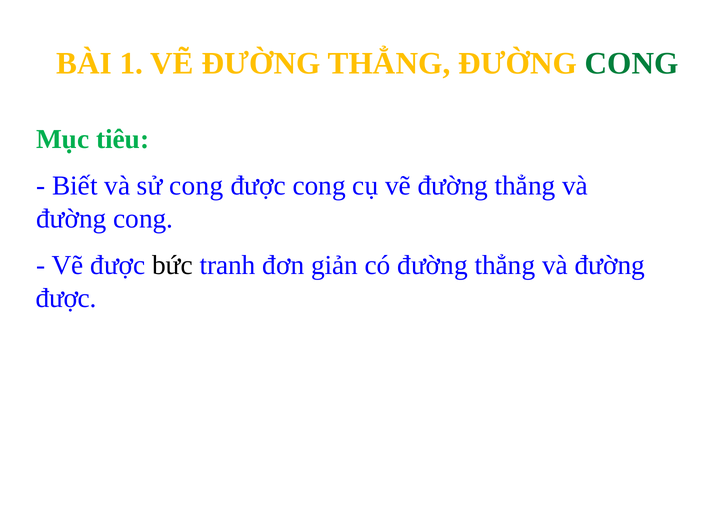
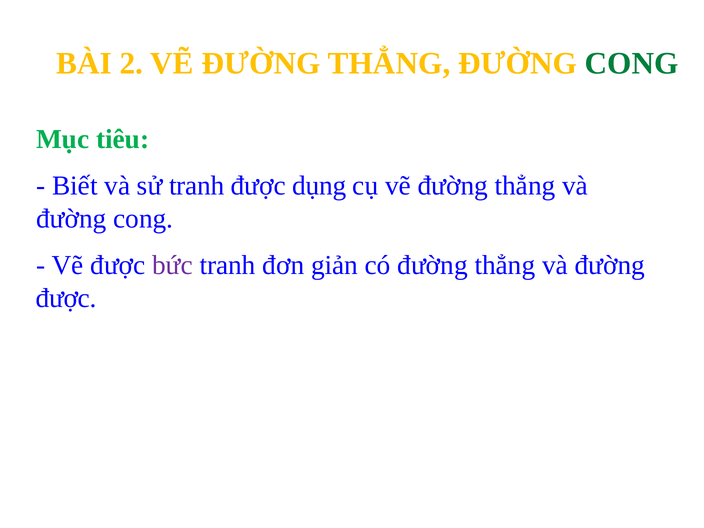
1: 1 -> 2 (131, 63)
sử cong: cong -> tranh (197, 186)
được cong: cong -> dụng (319, 186)
bức colour: black -> purple (173, 265)
